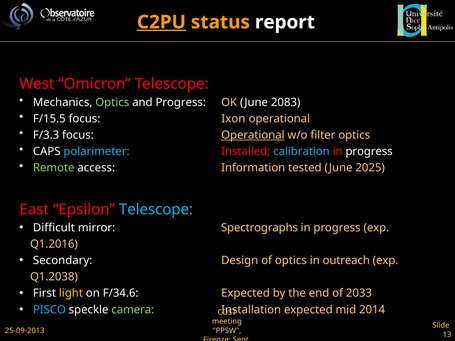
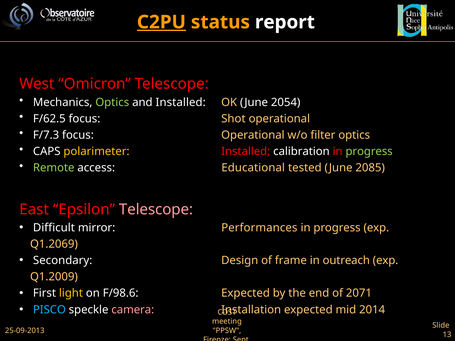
and Progress: Progress -> Installed (181, 102)
2083: 2083 -> 2054 (286, 102)
F/15.5: F/15.5 -> F/62.5 (49, 119)
Ixon: Ixon -> Shot (233, 119)
F/3.3: F/3.3 -> F/7.3 (46, 135)
Operational underline: present -> none (253, 135)
polarimeter colour: light blue -> yellow (97, 152)
calibration colour: light blue -> white (301, 152)
progress colour: white -> light green (369, 152)
Information: Information -> Educational (253, 168)
2025: 2025 -> 2085 (370, 168)
Telescope colour: light blue -> pink (156, 210)
Spectrographs: Spectrographs -> Performances (259, 228)
Q1.2016: Q1.2016 -> Q1.2069 (54, 244)
of optics: optics -> frame (291, 261)
Q1.2038: Q1.2038 -> Q1.2009 (54, 277)
F/34.6: F/34.6 -> F/98.6 (121, 293)
2033: 2033 -> 2071 (359, 293)
camera colour: light green -> pink (133, 310)
